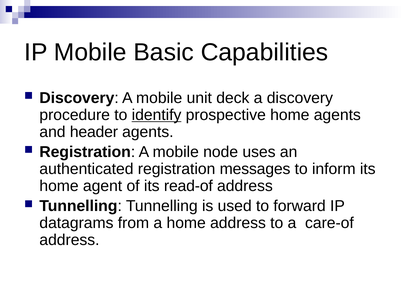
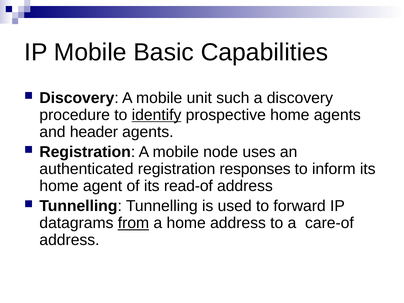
deck: deck -> such (233, 98)
messages: messages -> responses (255, 169)
from underline: none -> present (133, 223)
